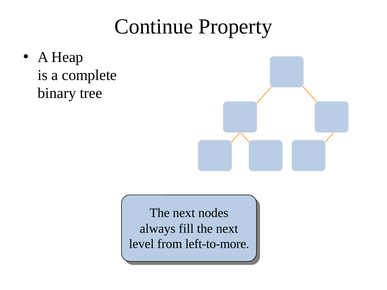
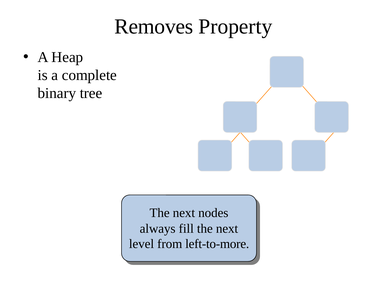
Continue: Continue -> Removes (154, 27)
